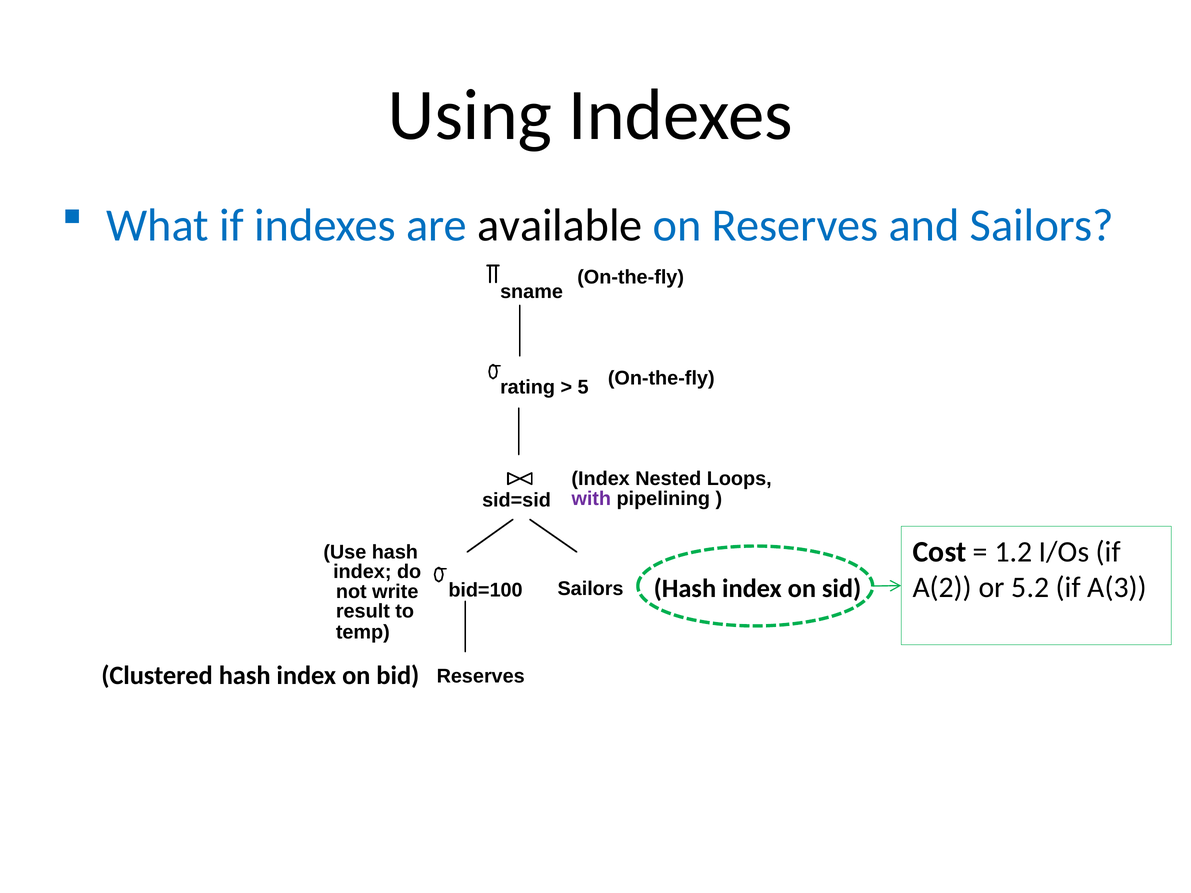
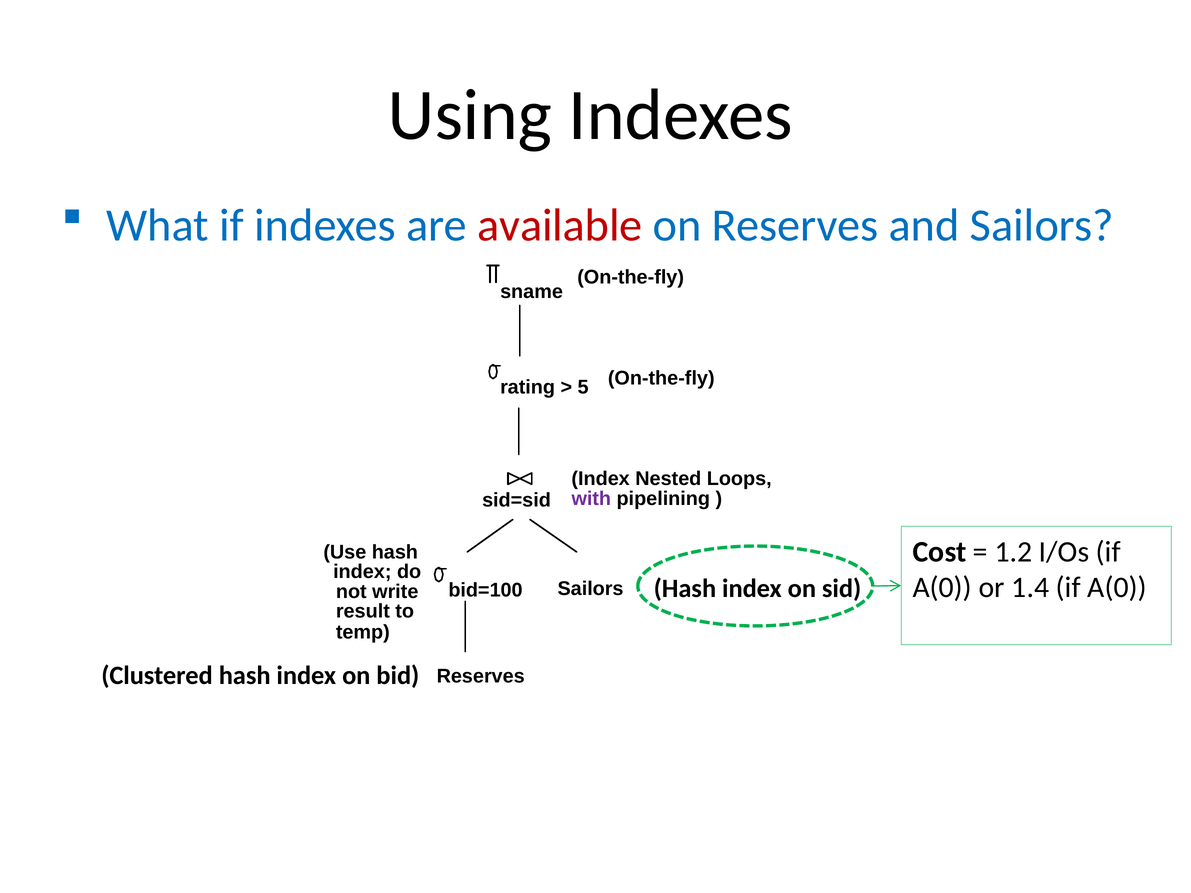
available colour: black -> red (560, 225)
A(2: A(2 -> A(0 (942, 588)
5.2: 5.2 -> 1.4 (1030, 588)
A(3: A(3 -> A(0 (1117, 588)
